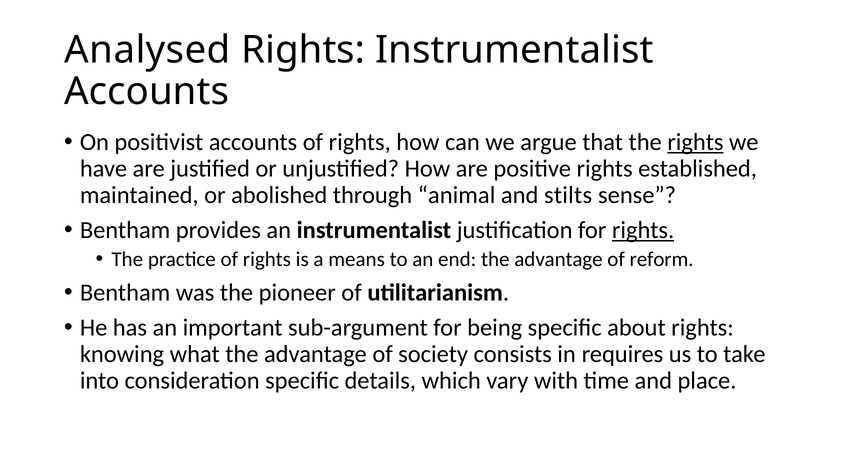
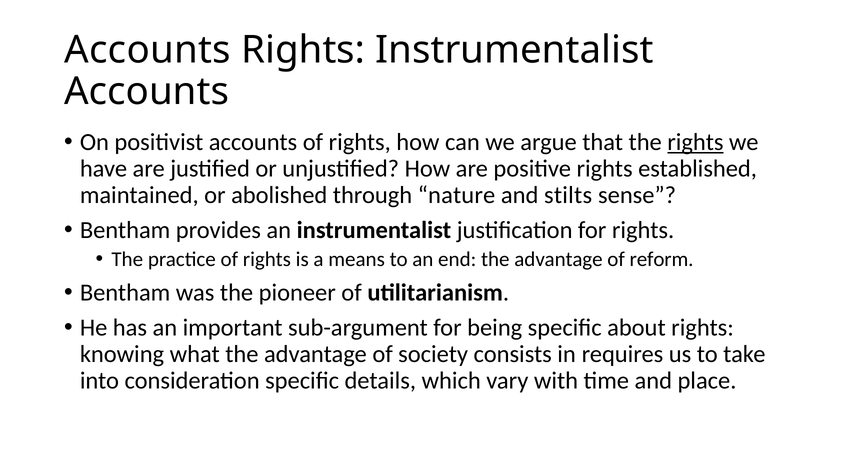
Analysed: Analysed -> Accounts (147, 50)
animal: animal -> nature (456, 195)
rights underline: present -> none (643, 230)
